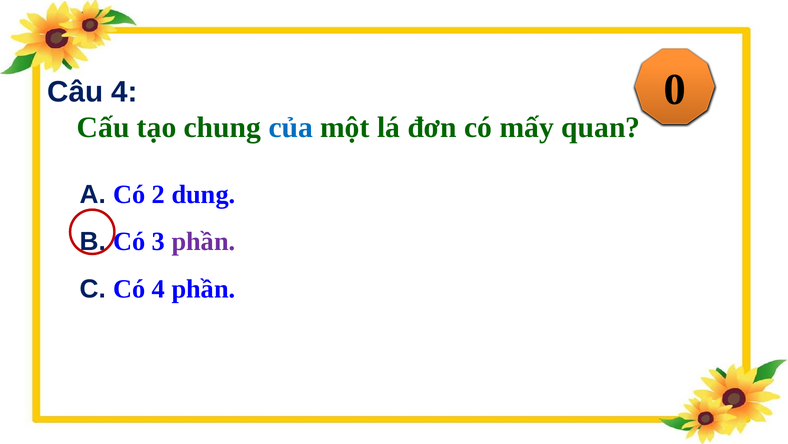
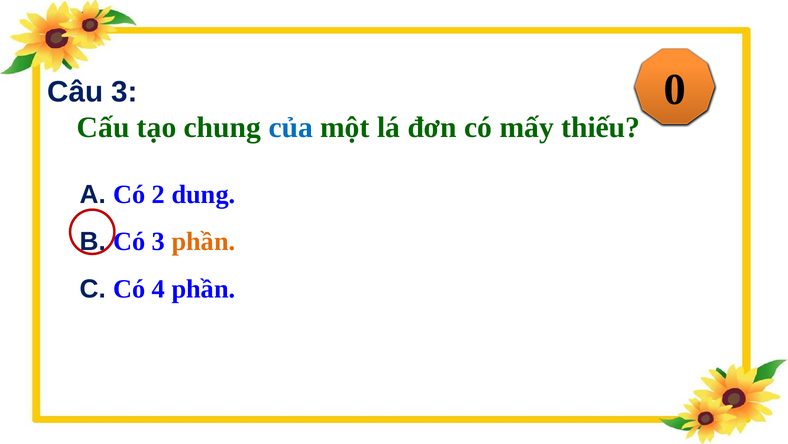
Câu 4: 4 -> 3 (125, 92)
quan: quan -> thiếu (601, 128)
phần colour: purple -> orange (203, 242)
